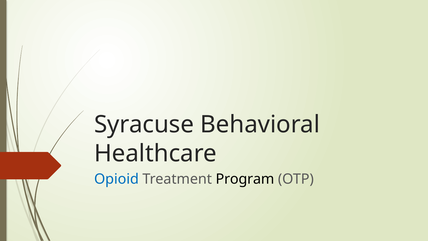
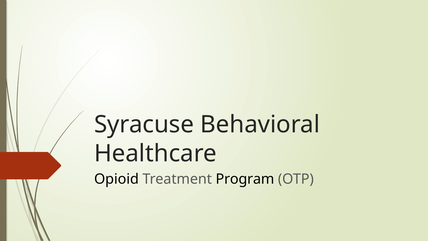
Opioid colour: blue -> black (116, 179)
